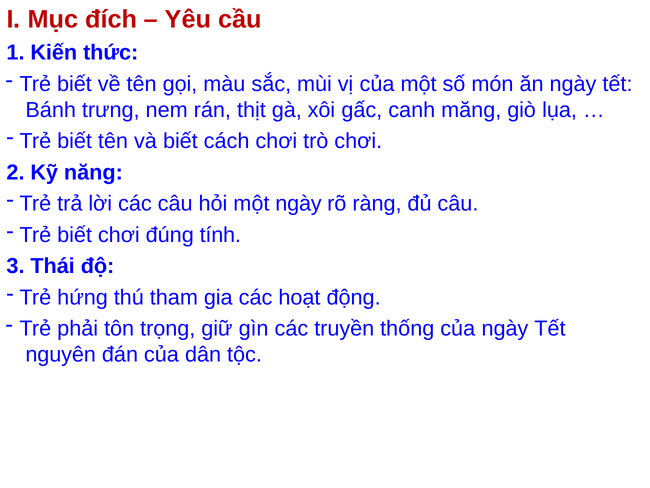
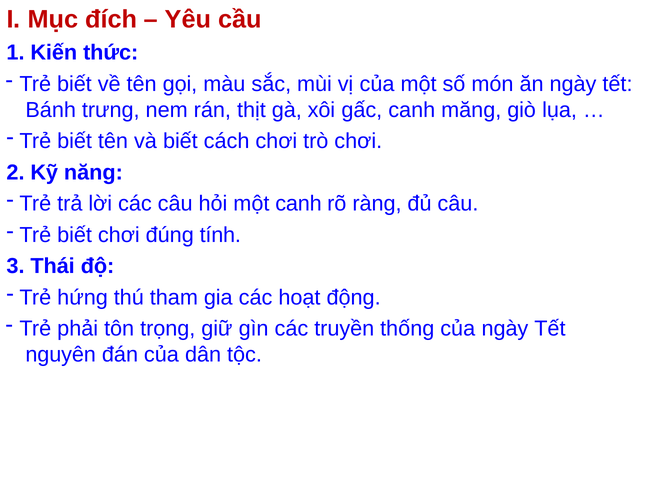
một ngày: ngày -> canh (299, 204)
